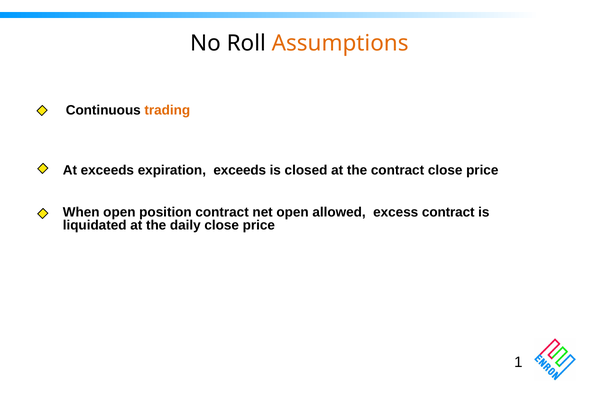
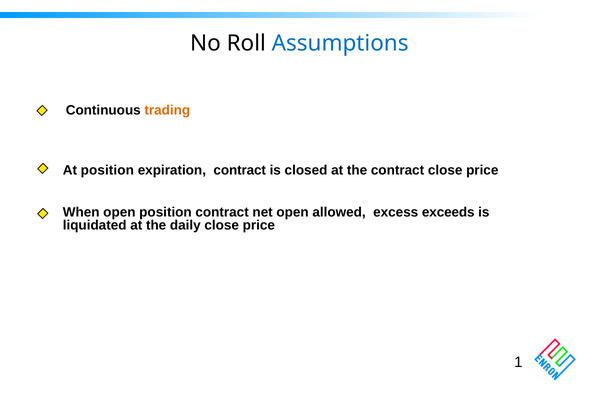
Assumptions colour: orange -> blue (340, 43)
At exceeds: exceeds -> position (107, 170)
expiration exceeds: exceeds -> contract (240, 170)
excess contract: contract -> exceeds (448, 212)
